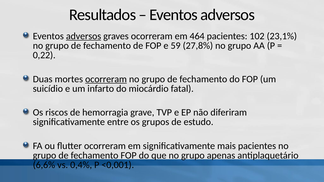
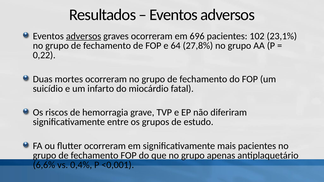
464: 464 -> 696 (197, 36)
59: 59 -> 64 (176, 46)
ocorreram underline: present -> none (106, 79)
